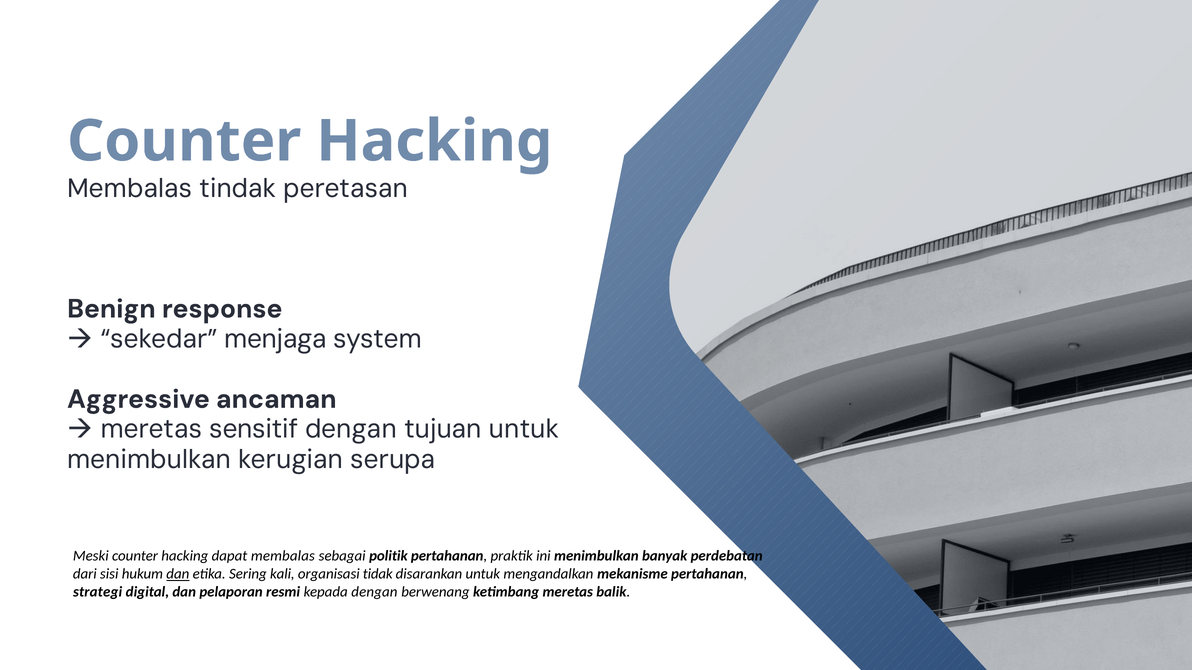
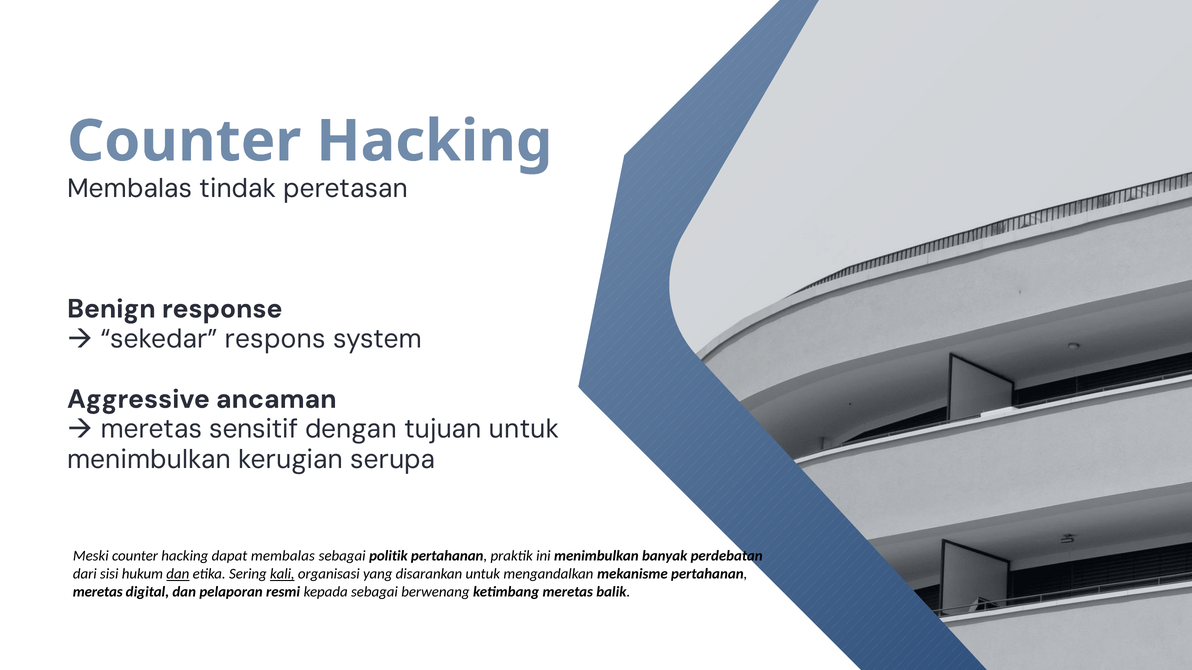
menjaga: menjaga -> respons (275, 339)
kali underline: none -> present (282, 574)
tidak: tidak -> yang (378, 574)
strategi: strategi -> meretas (98, 592)
kepada dengan: dengan -> sebagai (374, 592)
